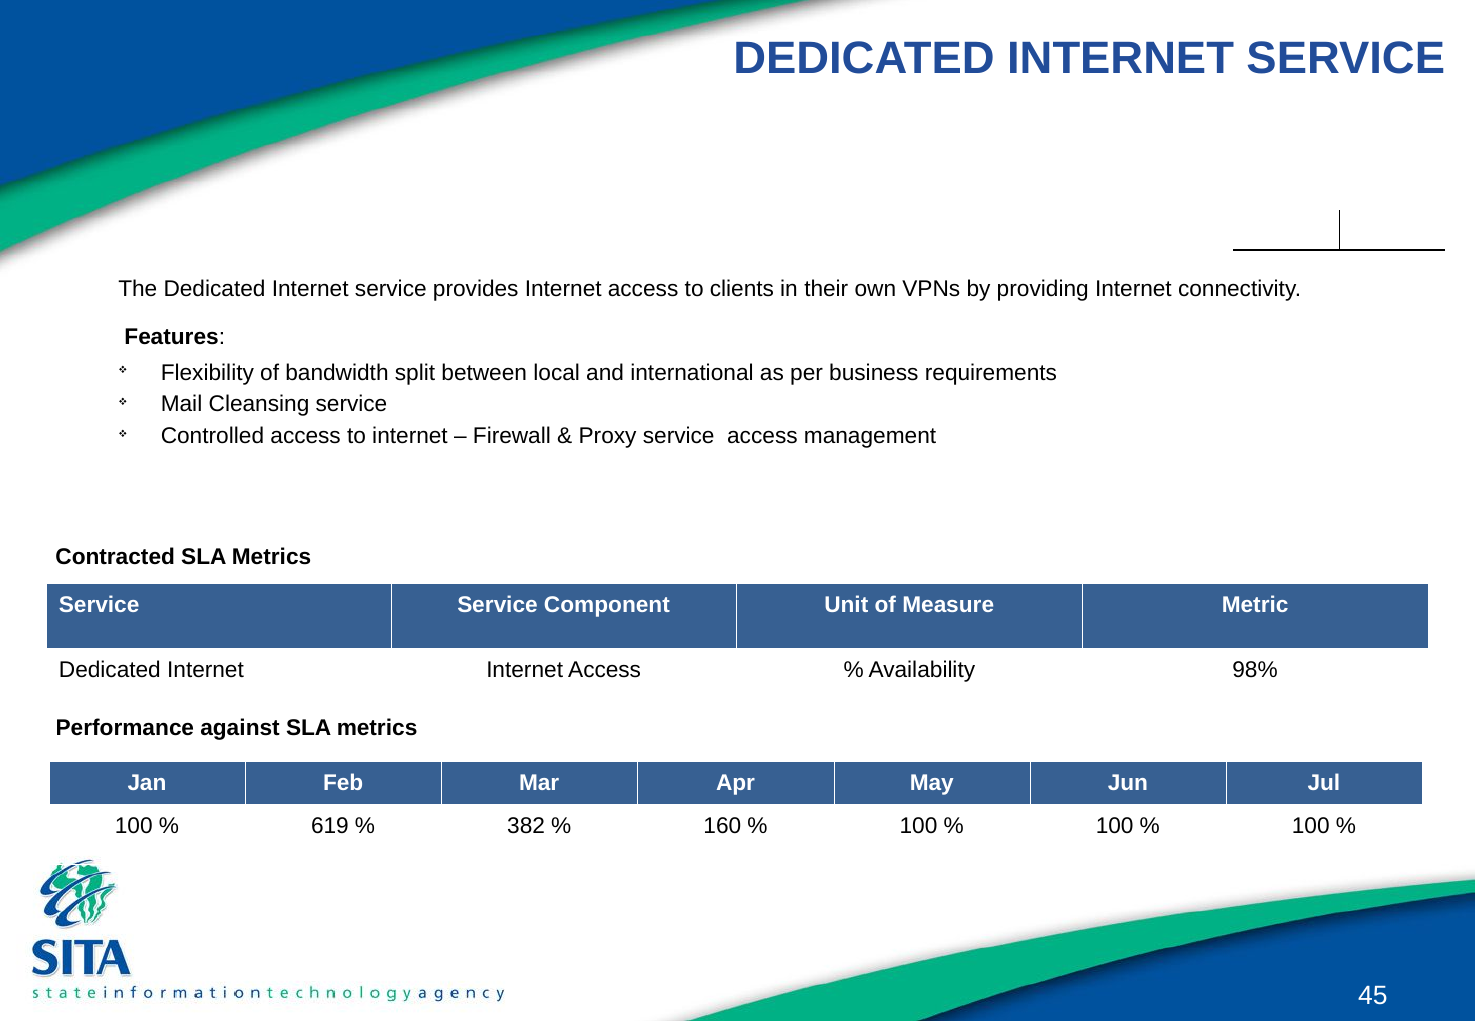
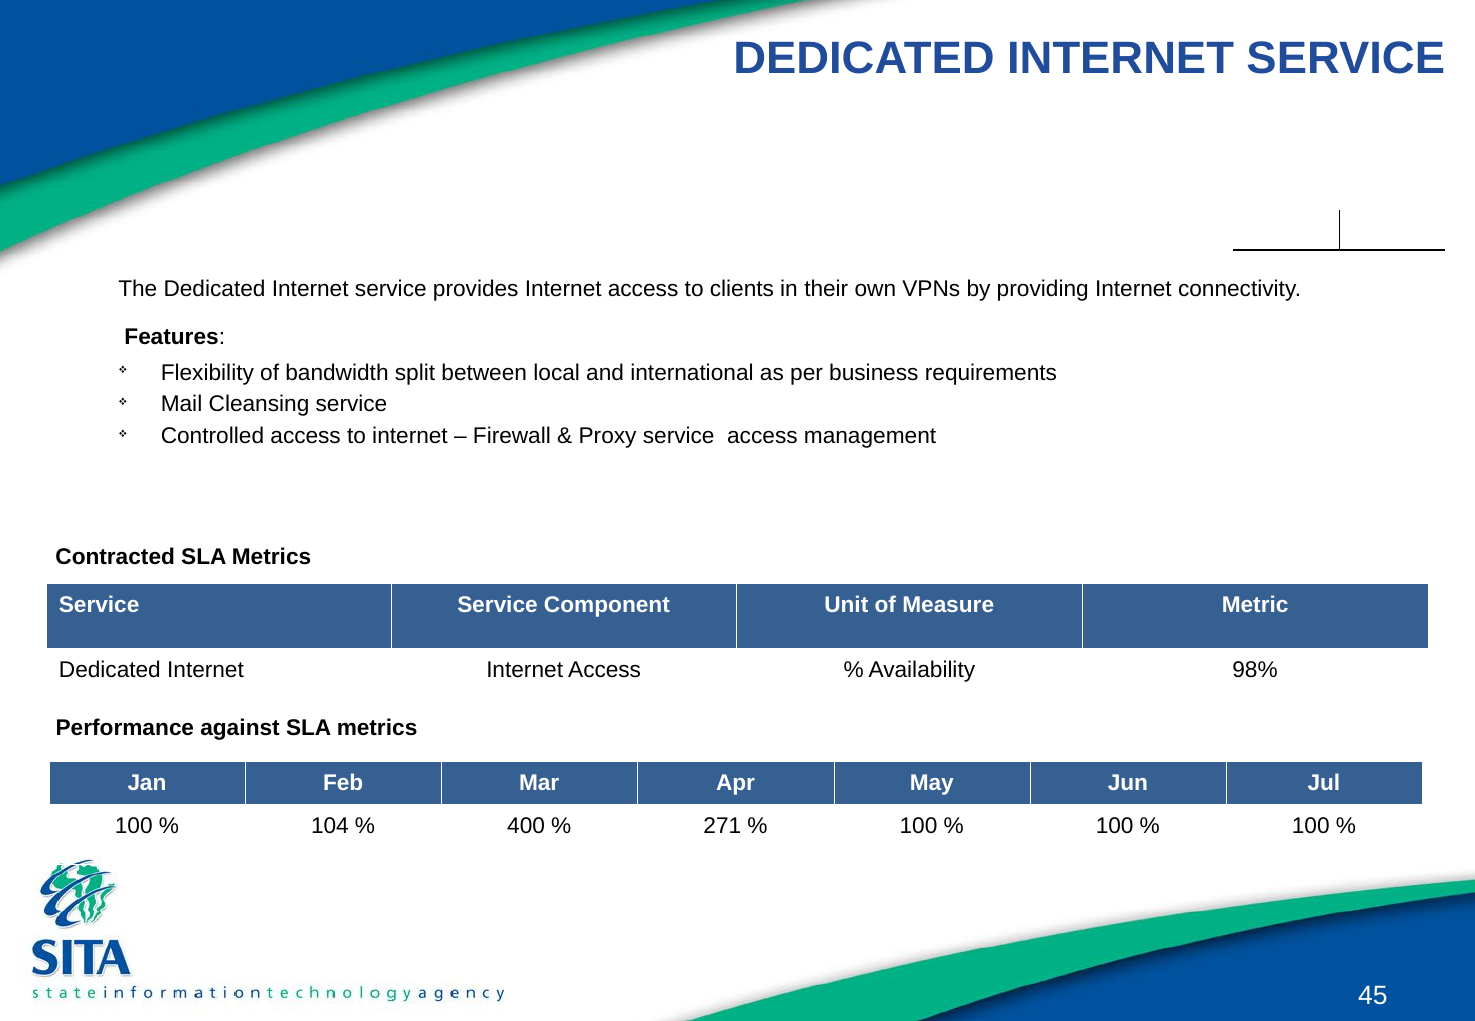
619: 619 -> 104 (330, 826)
382: 382 -> 400 (526, 826)
160: 160 -> 271 (722, 826)
